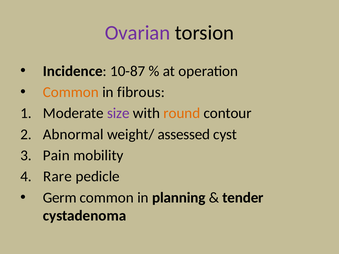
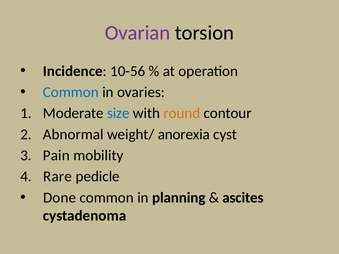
10-87: 10-87 -> 10-56 (128, 71)
Common colour: orange -> blue (71, 92)
fibrous: fibrous -> ovaries (141, 92)
size colour: purple -> blue (118, 113)
assessed: assessed -> anorexia (184, 134)
Germ: Germ -> Done (60, 198)
tender: tender -> ascites (243, 198)
